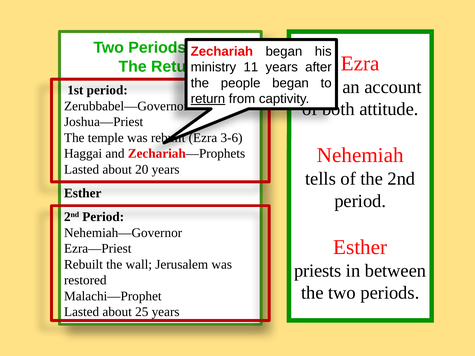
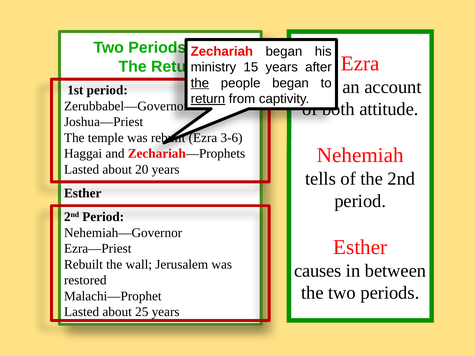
11: 11 -> 15 (251, 67)
the underline: none -> present (200, 83)
priests: priests -> causes (318, 271)
